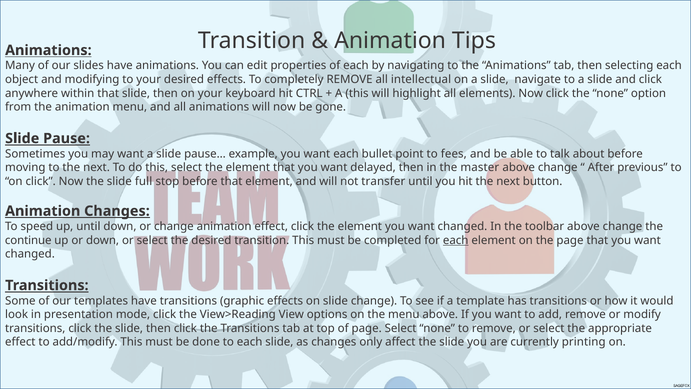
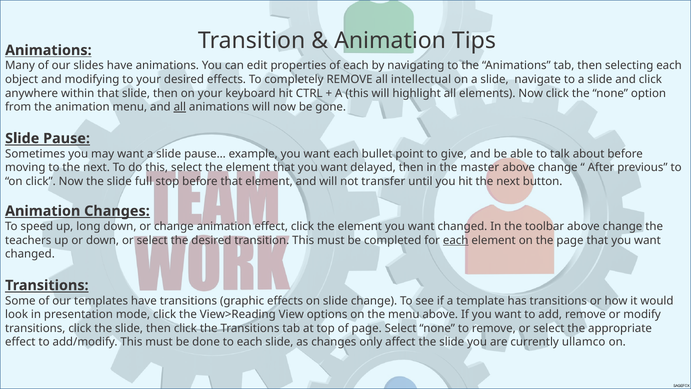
all underline: none -> present (180, 107)
fees: fees -> give (454, 154)
up until: until -> long (88, 226)
continue: continue -> teachers (28, 240)
printing: printing -> ullamco (584, 342)
